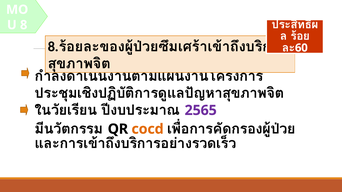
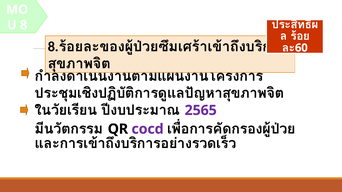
cocd colour: orange -> purple (148, 129)
